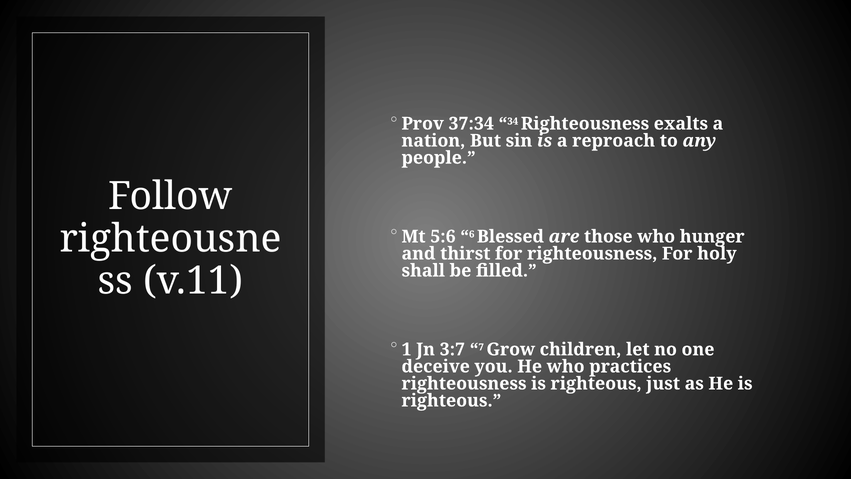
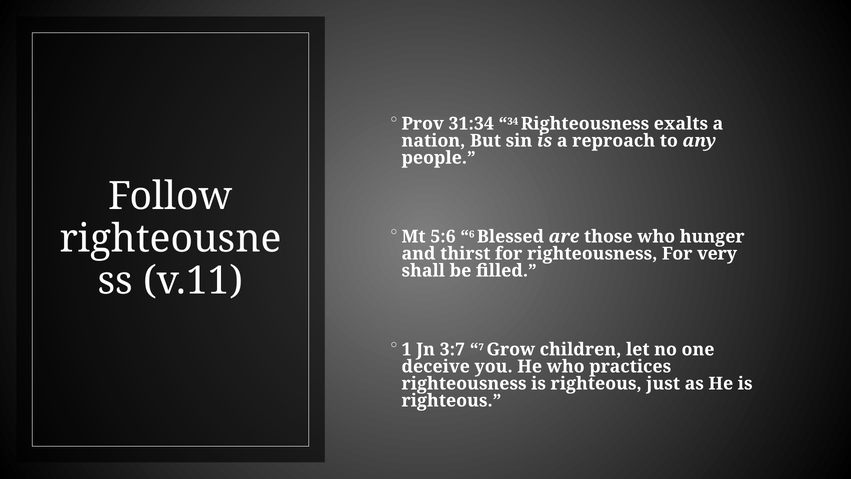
37:34: 37:34 -> 31:34 (471, 124)
holy: holy -> very (717, 253)
